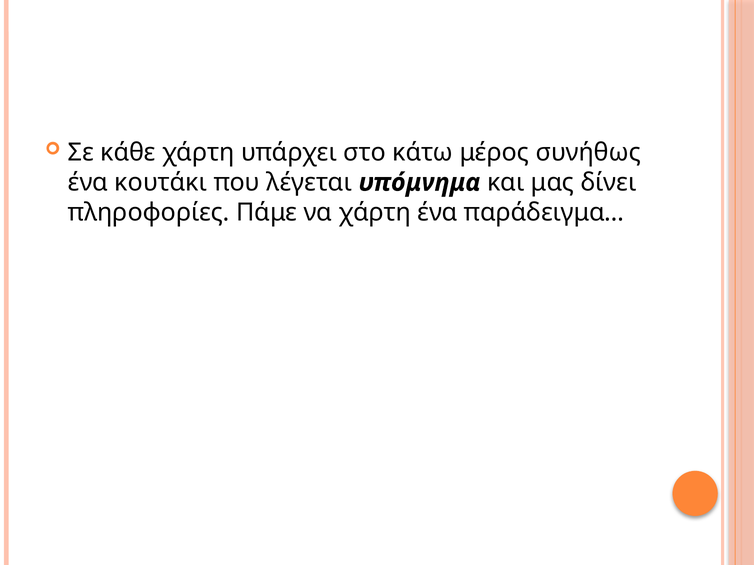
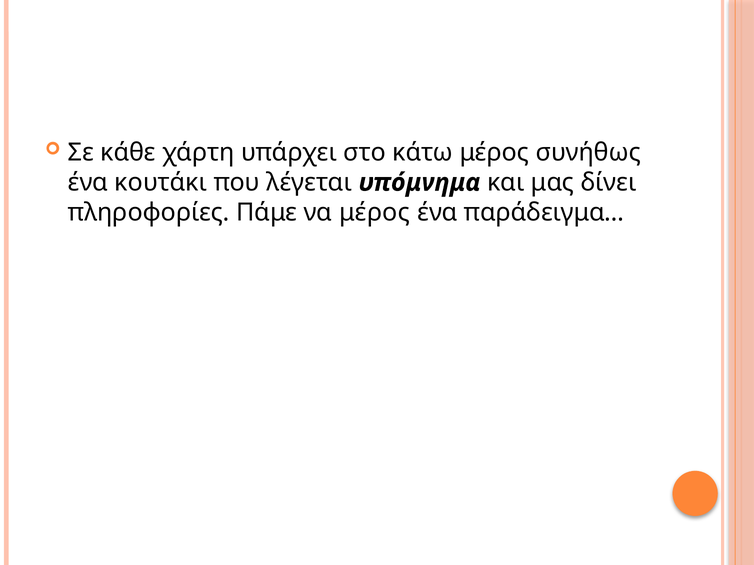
να χάρτη: χάρτη -> μέρος (375, 213)
